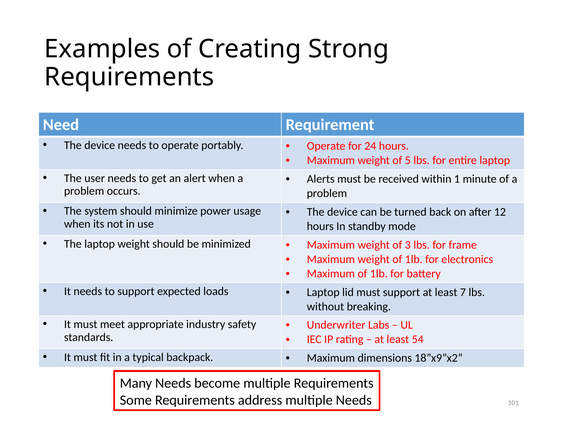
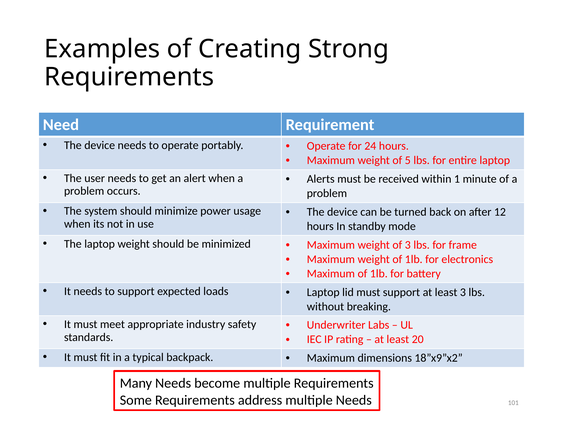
least 7: 7 -> 3 (463, 292)
54: 54 -> 20 (418, 340)
